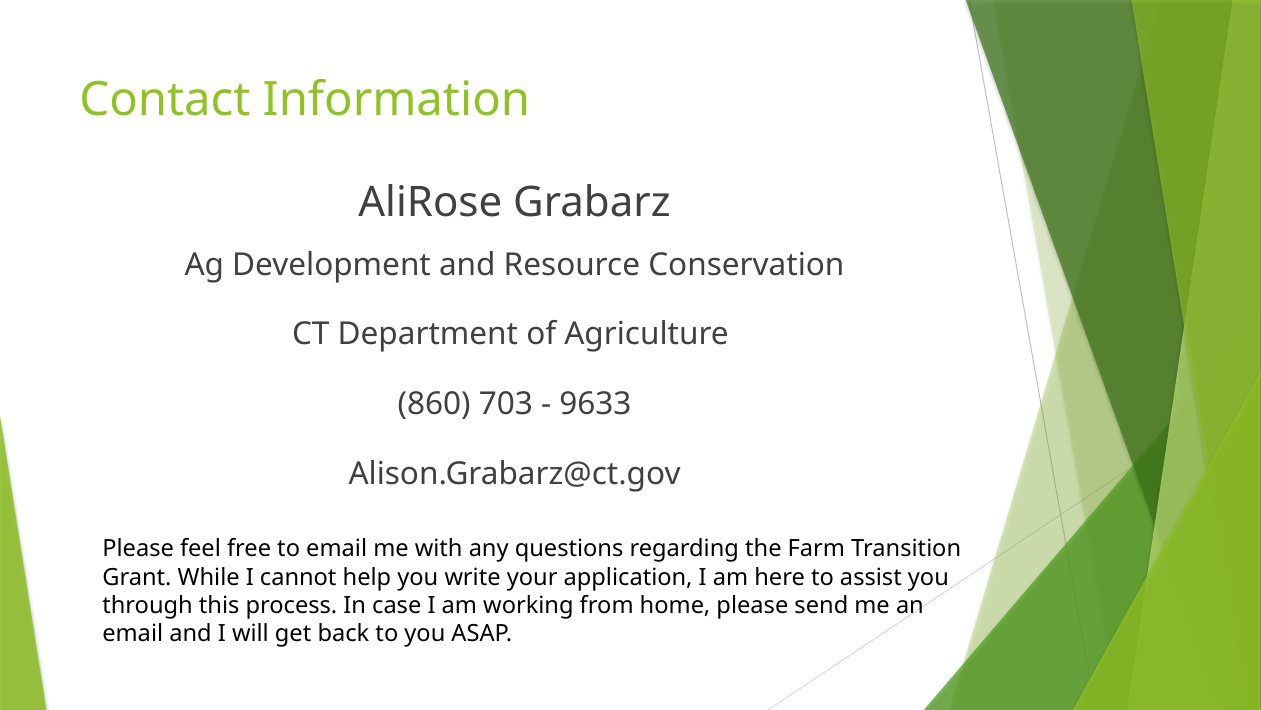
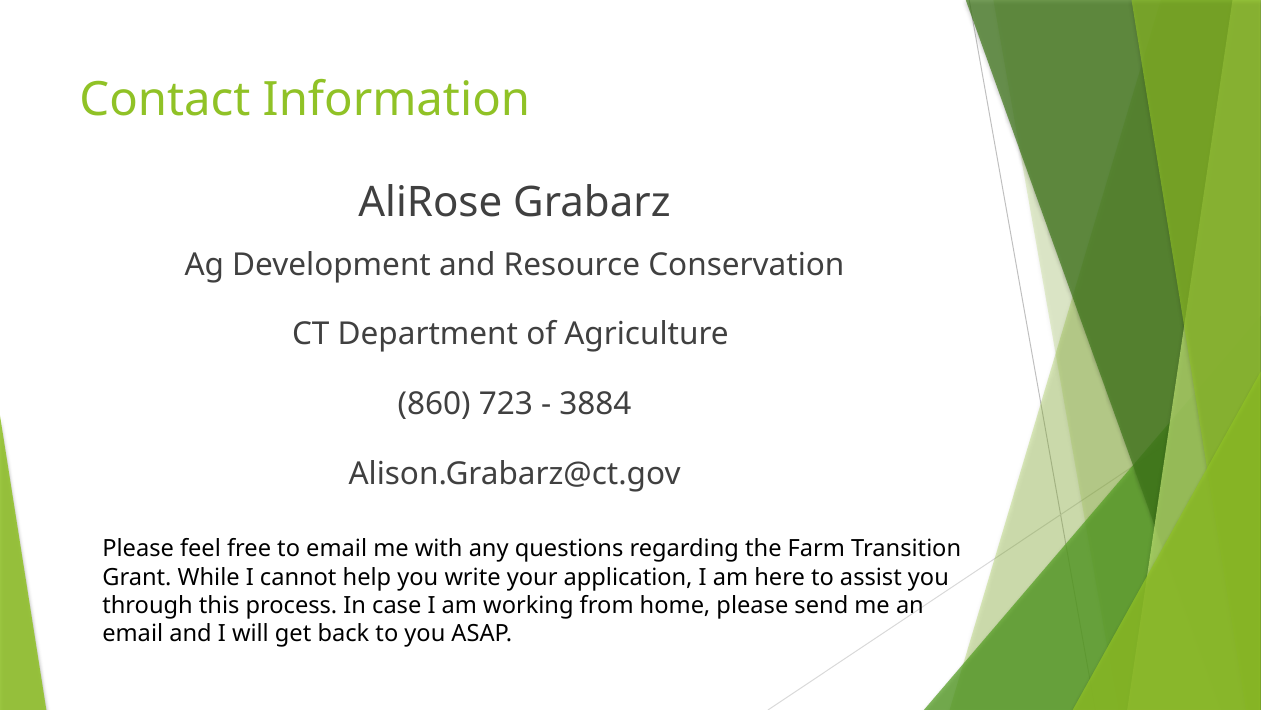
703: 703 -> 723 (506, 404)
9633: 9633 -> 3884 (595, 404)
